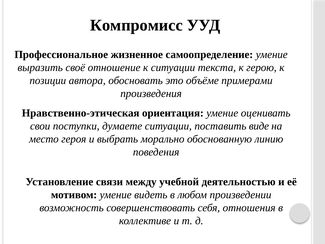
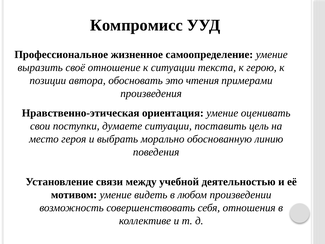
объёме: объёме -> чтения (202, 81)
виде: виде -> цель (259, 126)
